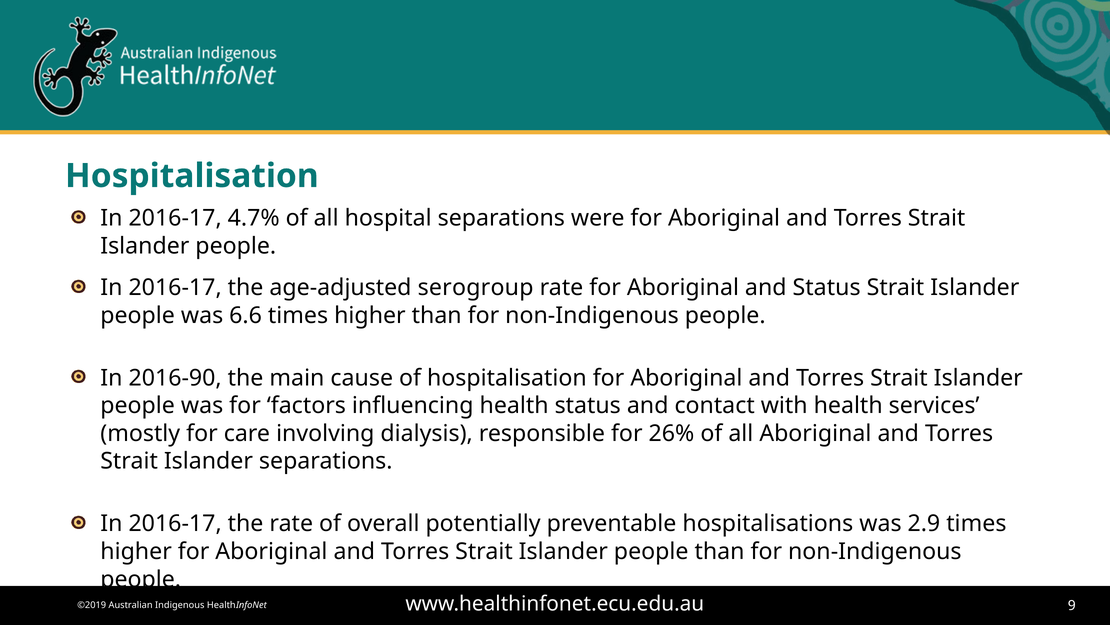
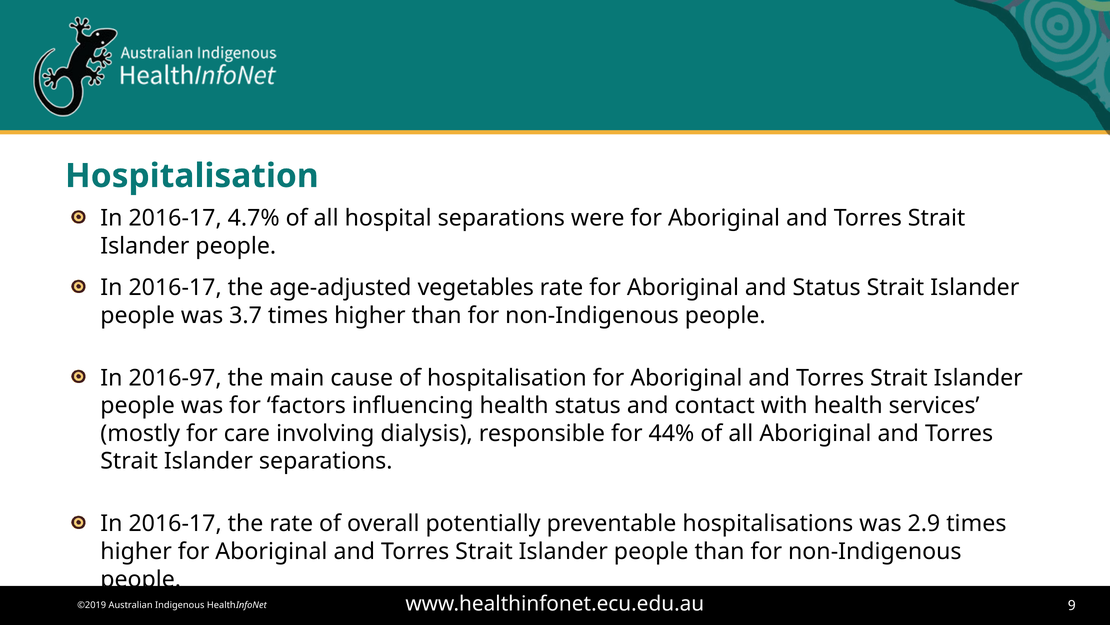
serogroup: serogroup -> vegetables (476, 287)
6.6: 6.6 -> 3.7 (246, 315)
2016-90: 2016-90 -> 2016-97 (175, 378)
26%: 26% -> 44% (671, 433)
